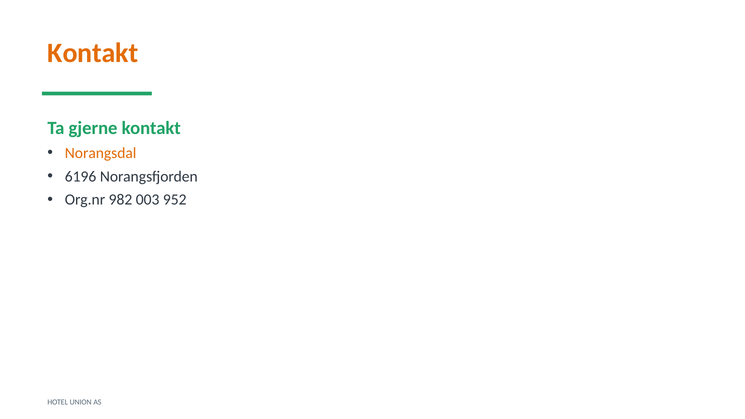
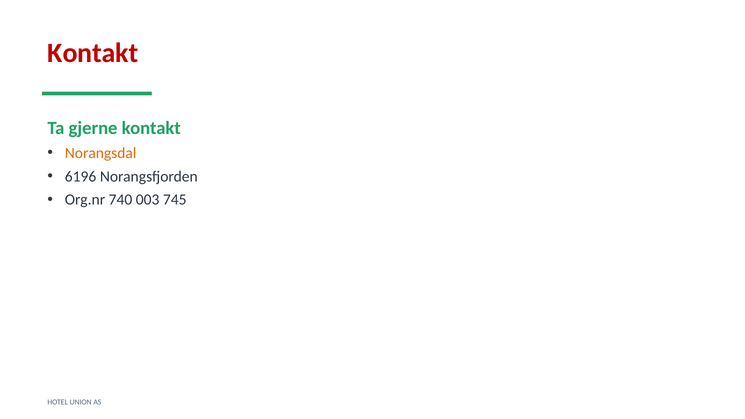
Kontakt colour: orange -> red (93, 53)
982: 982 -> 740 (120, 200)
952: 952 -> 745 (175, 200)
